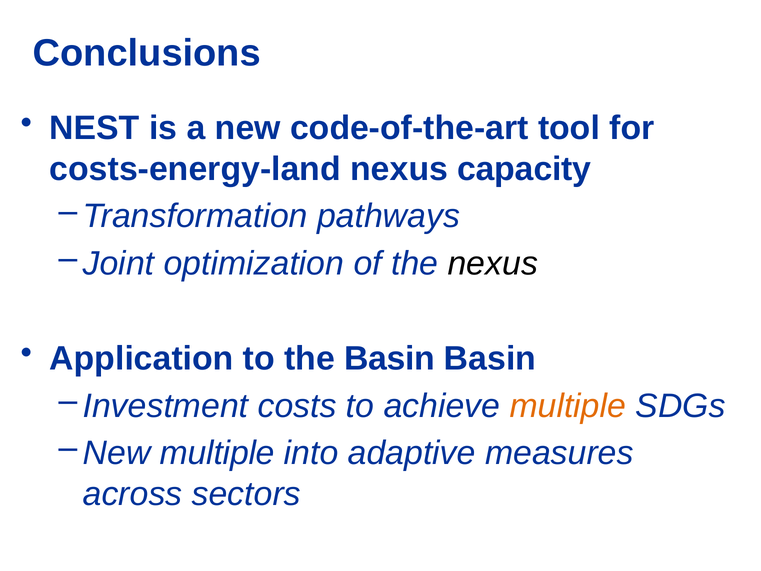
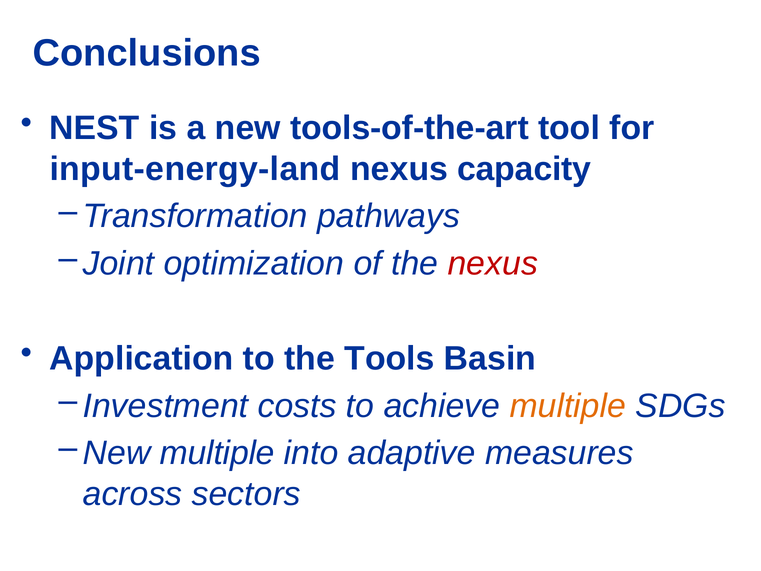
code-of-the-art: code-of-the-art -> tools-of-the-art (409, 128)
costs-energy-land: costs-energy-land -> input-energy-land (195, 169)
nexus colour: black -> red (493, 264)
the Basin: Basin -> Tools (389, 358)
